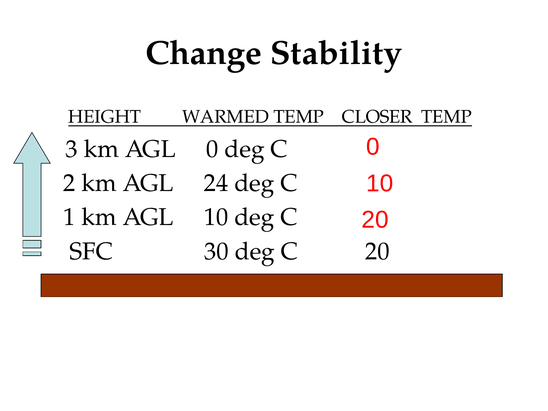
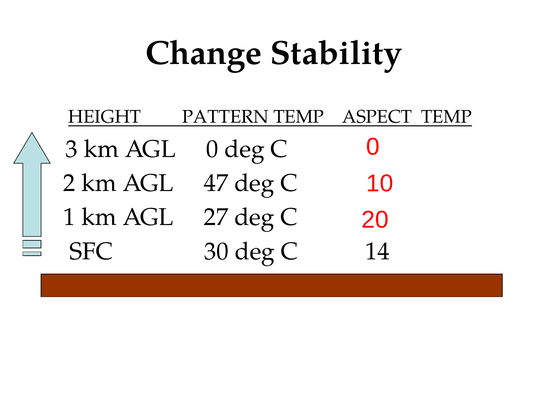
WARMED: WARMED -> PATTERN (225, 117)
CLOSER: CLOSER -> ASPECT (377, 117)
24: 24 -> 47 (216, 183)
AGL 10: 10 -> 27 (216, 217)
C 20: 20 -> 14 (377, 251)
